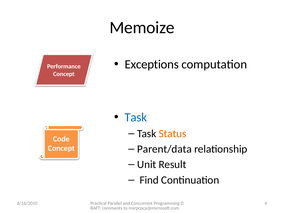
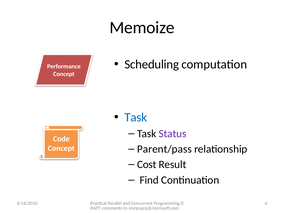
Exceptions: Exceptions -> Scheduling (152, 64)
Status colour: orange -> purple (173, 134)
Parent/data: Parent/data -> Parent/pass (164, 149)
Unit: Unit -> Cost (147, 165)
